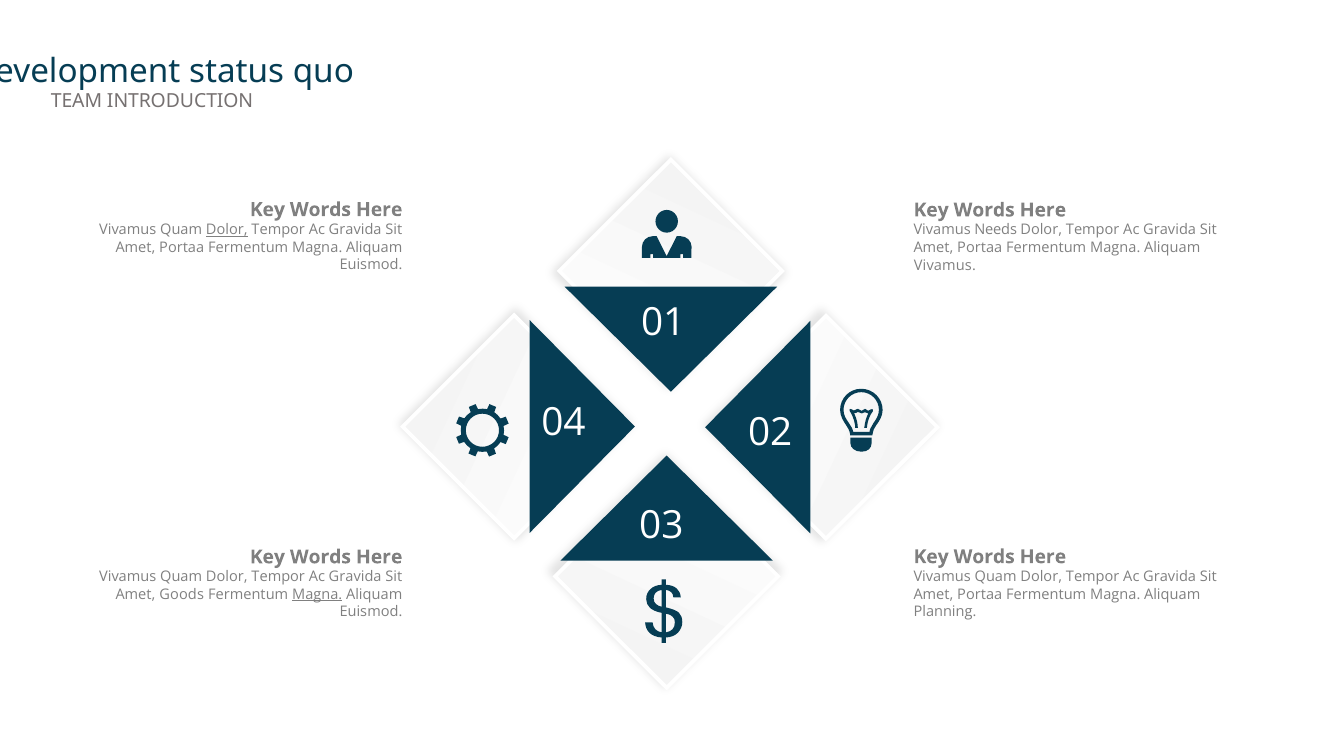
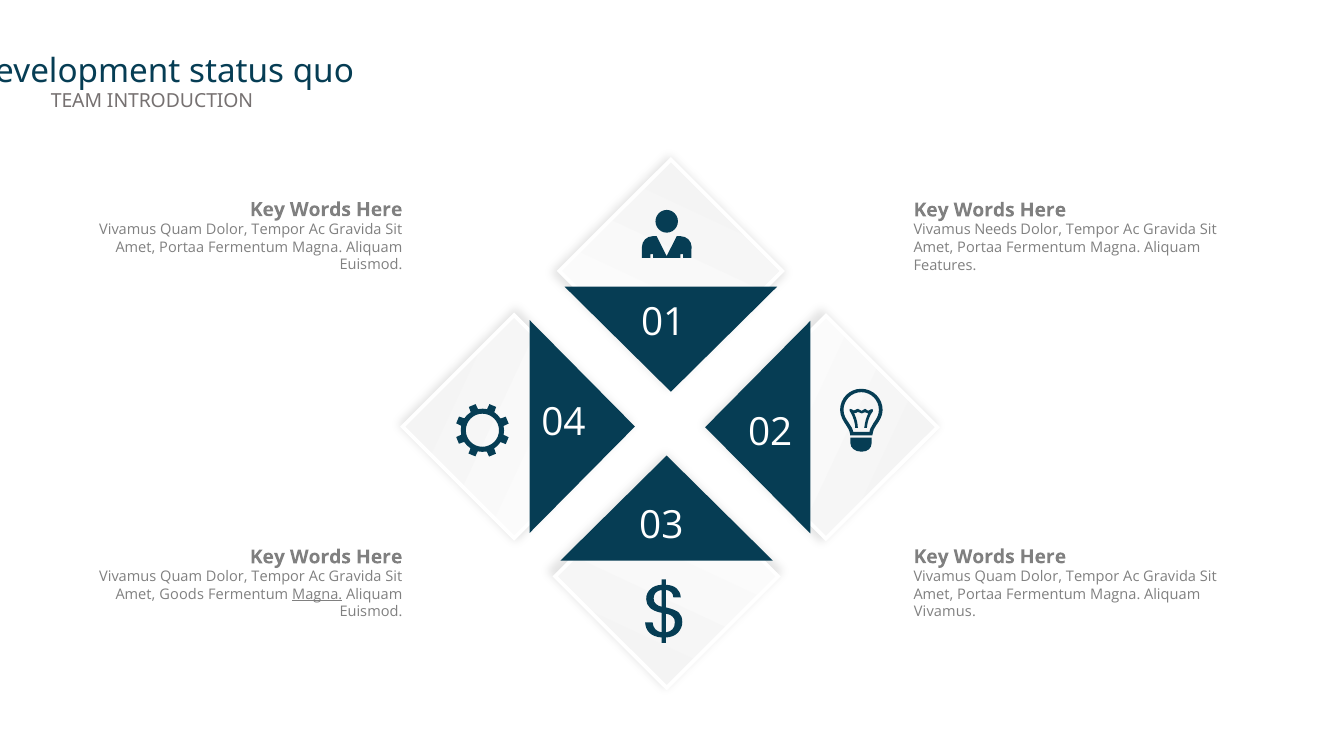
Dolor underline: present -> none (227, 230)
Vivamus: Vivamus -> Features (945, 265)
Planning: Planning -> Vivamus (945, 612)
